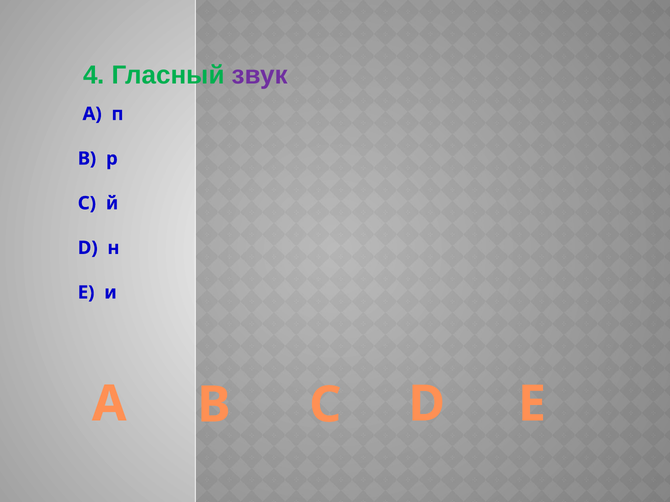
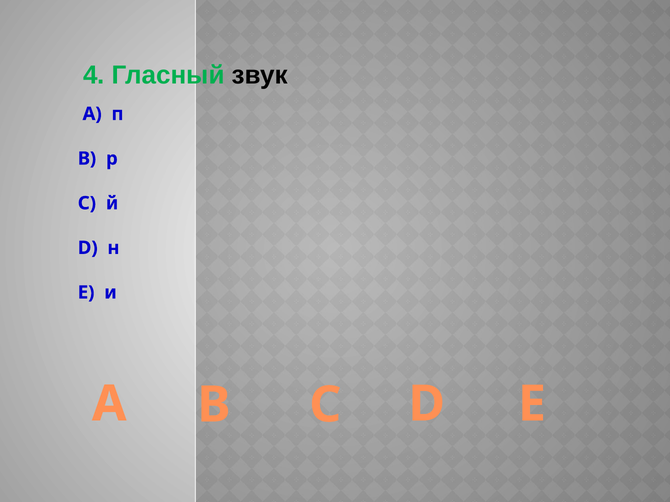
звук colour: purple -> black (260, 75)
